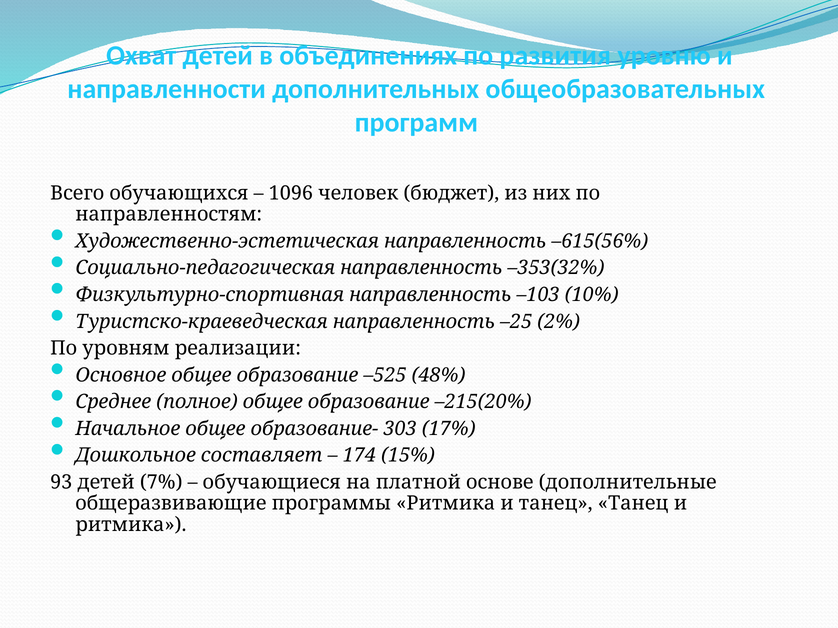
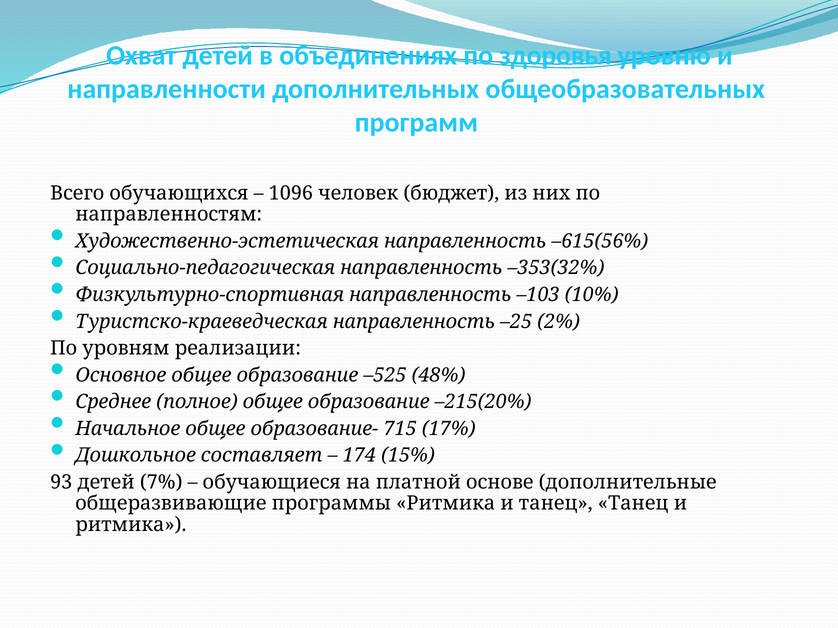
развития: развития -> здоровья (555, 56)
303: 303 -> 715 (400, 429)
